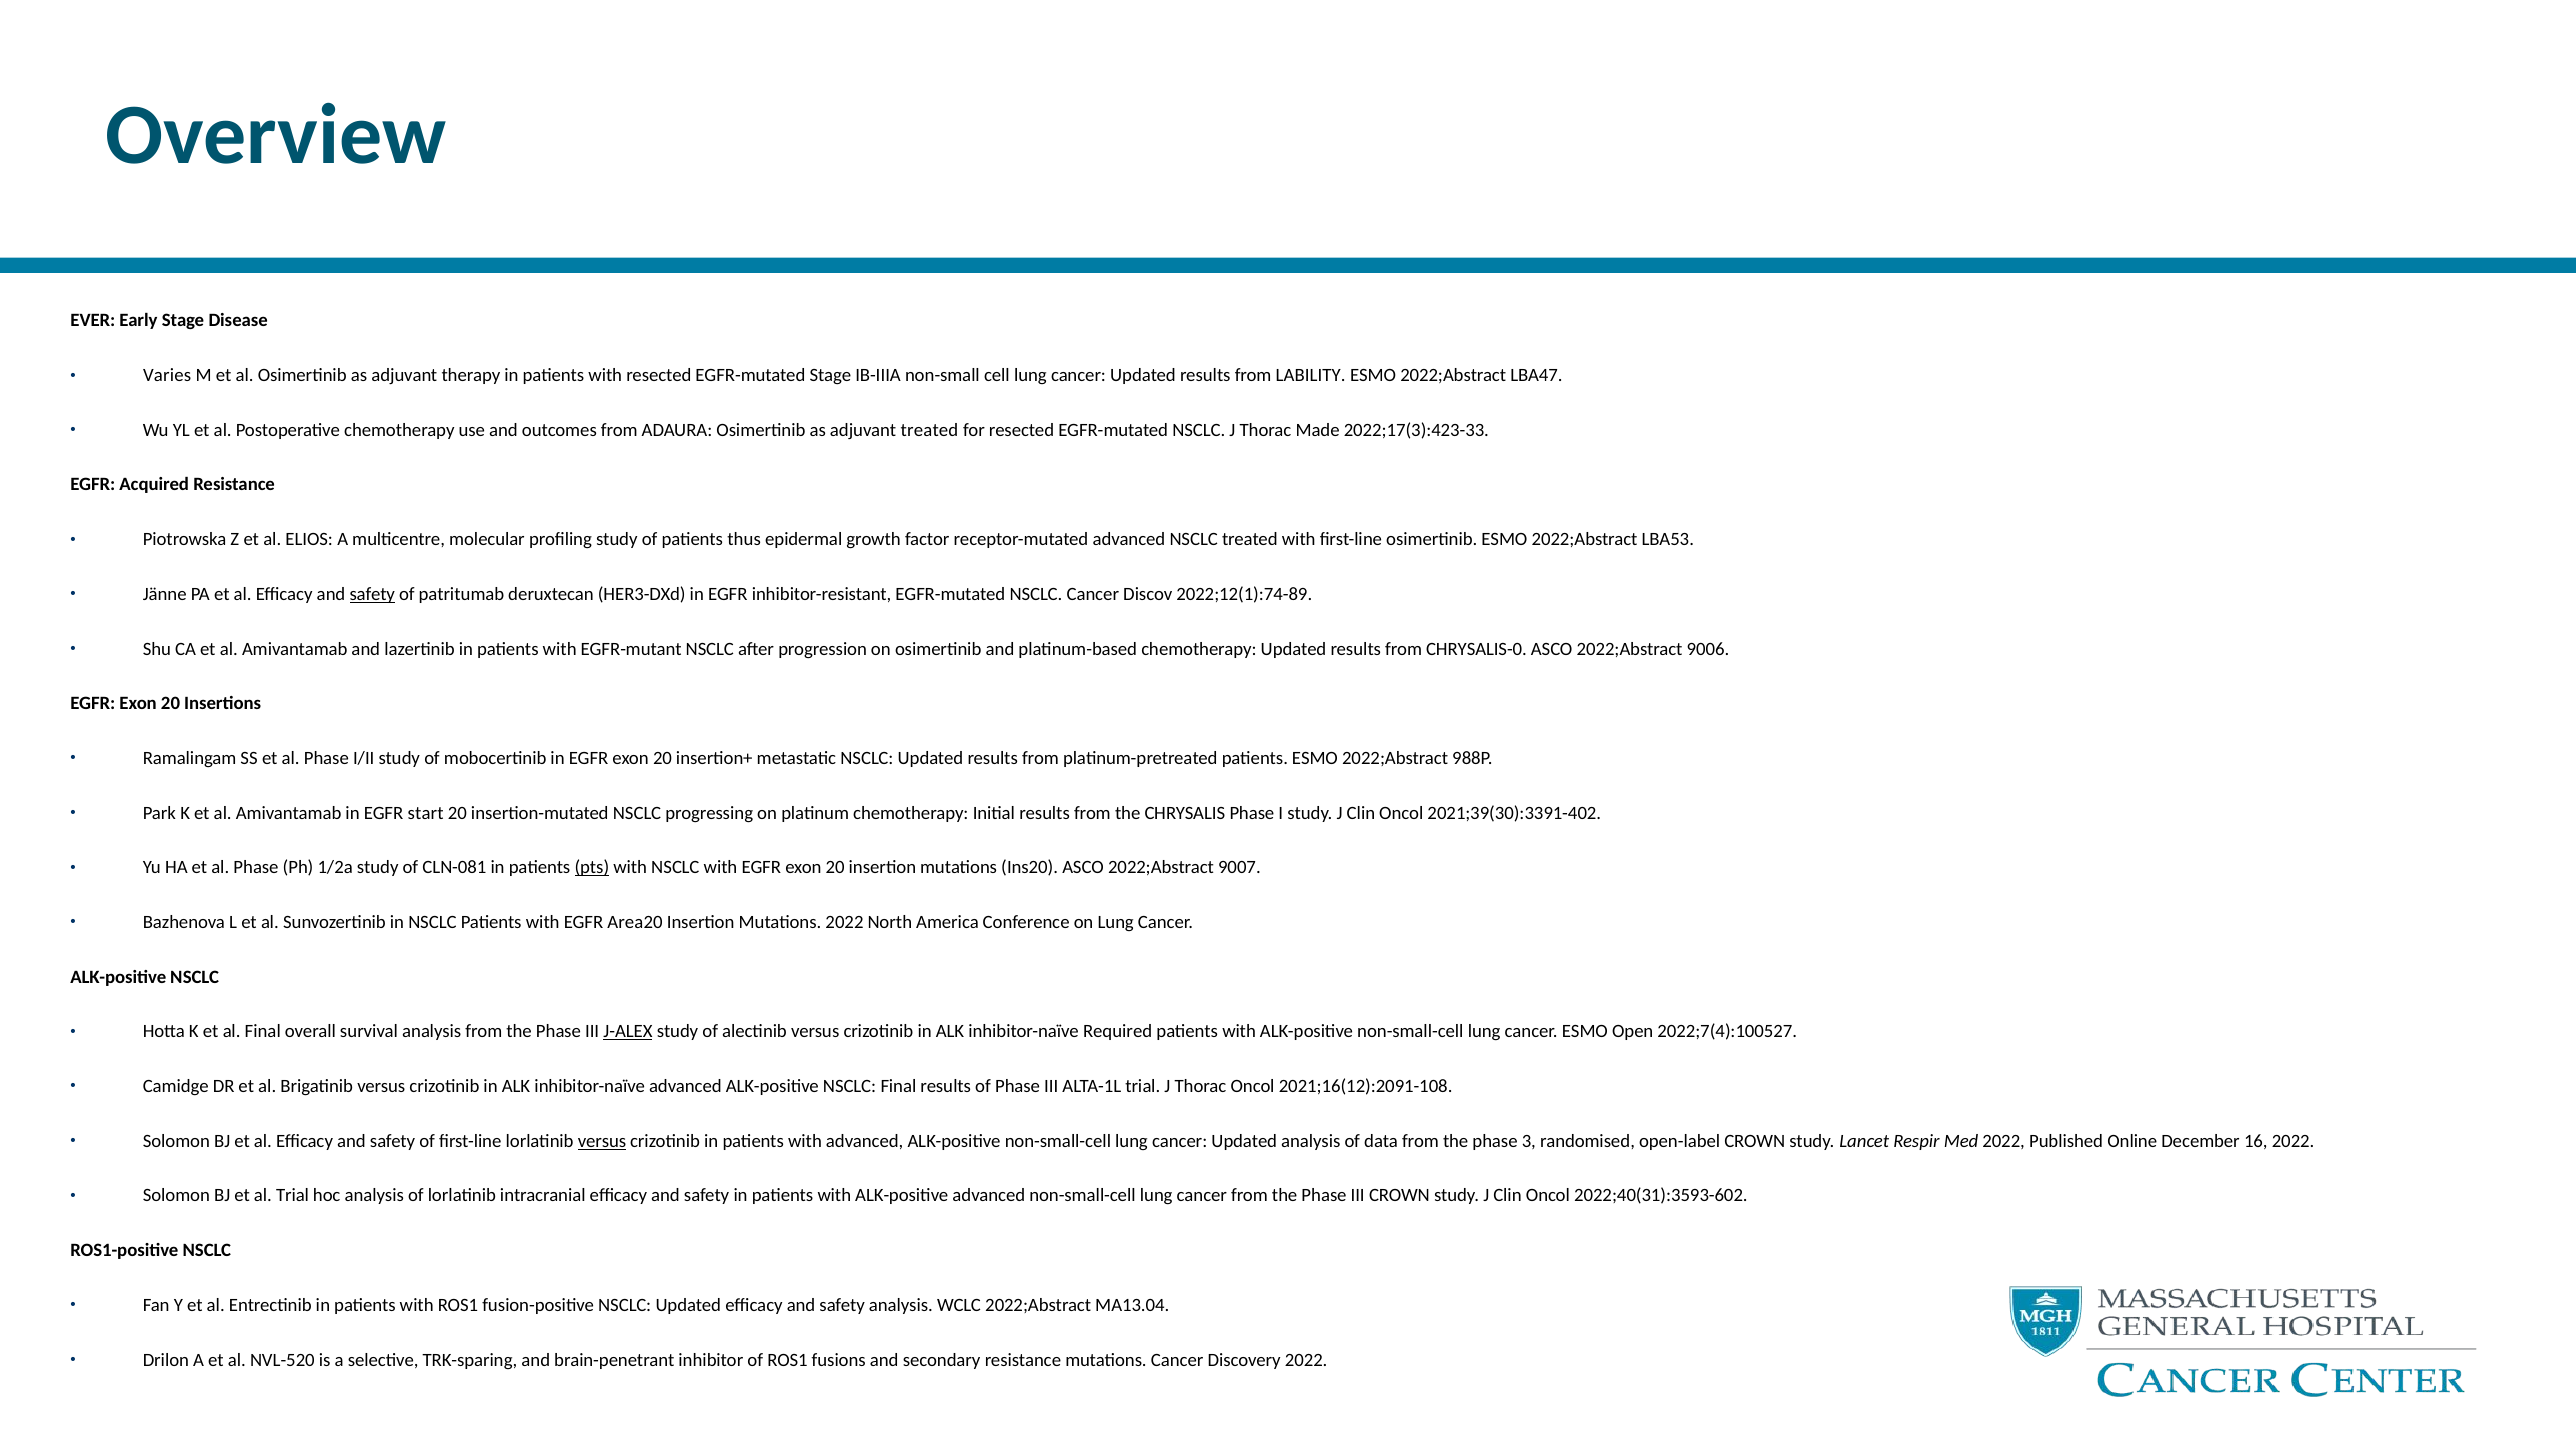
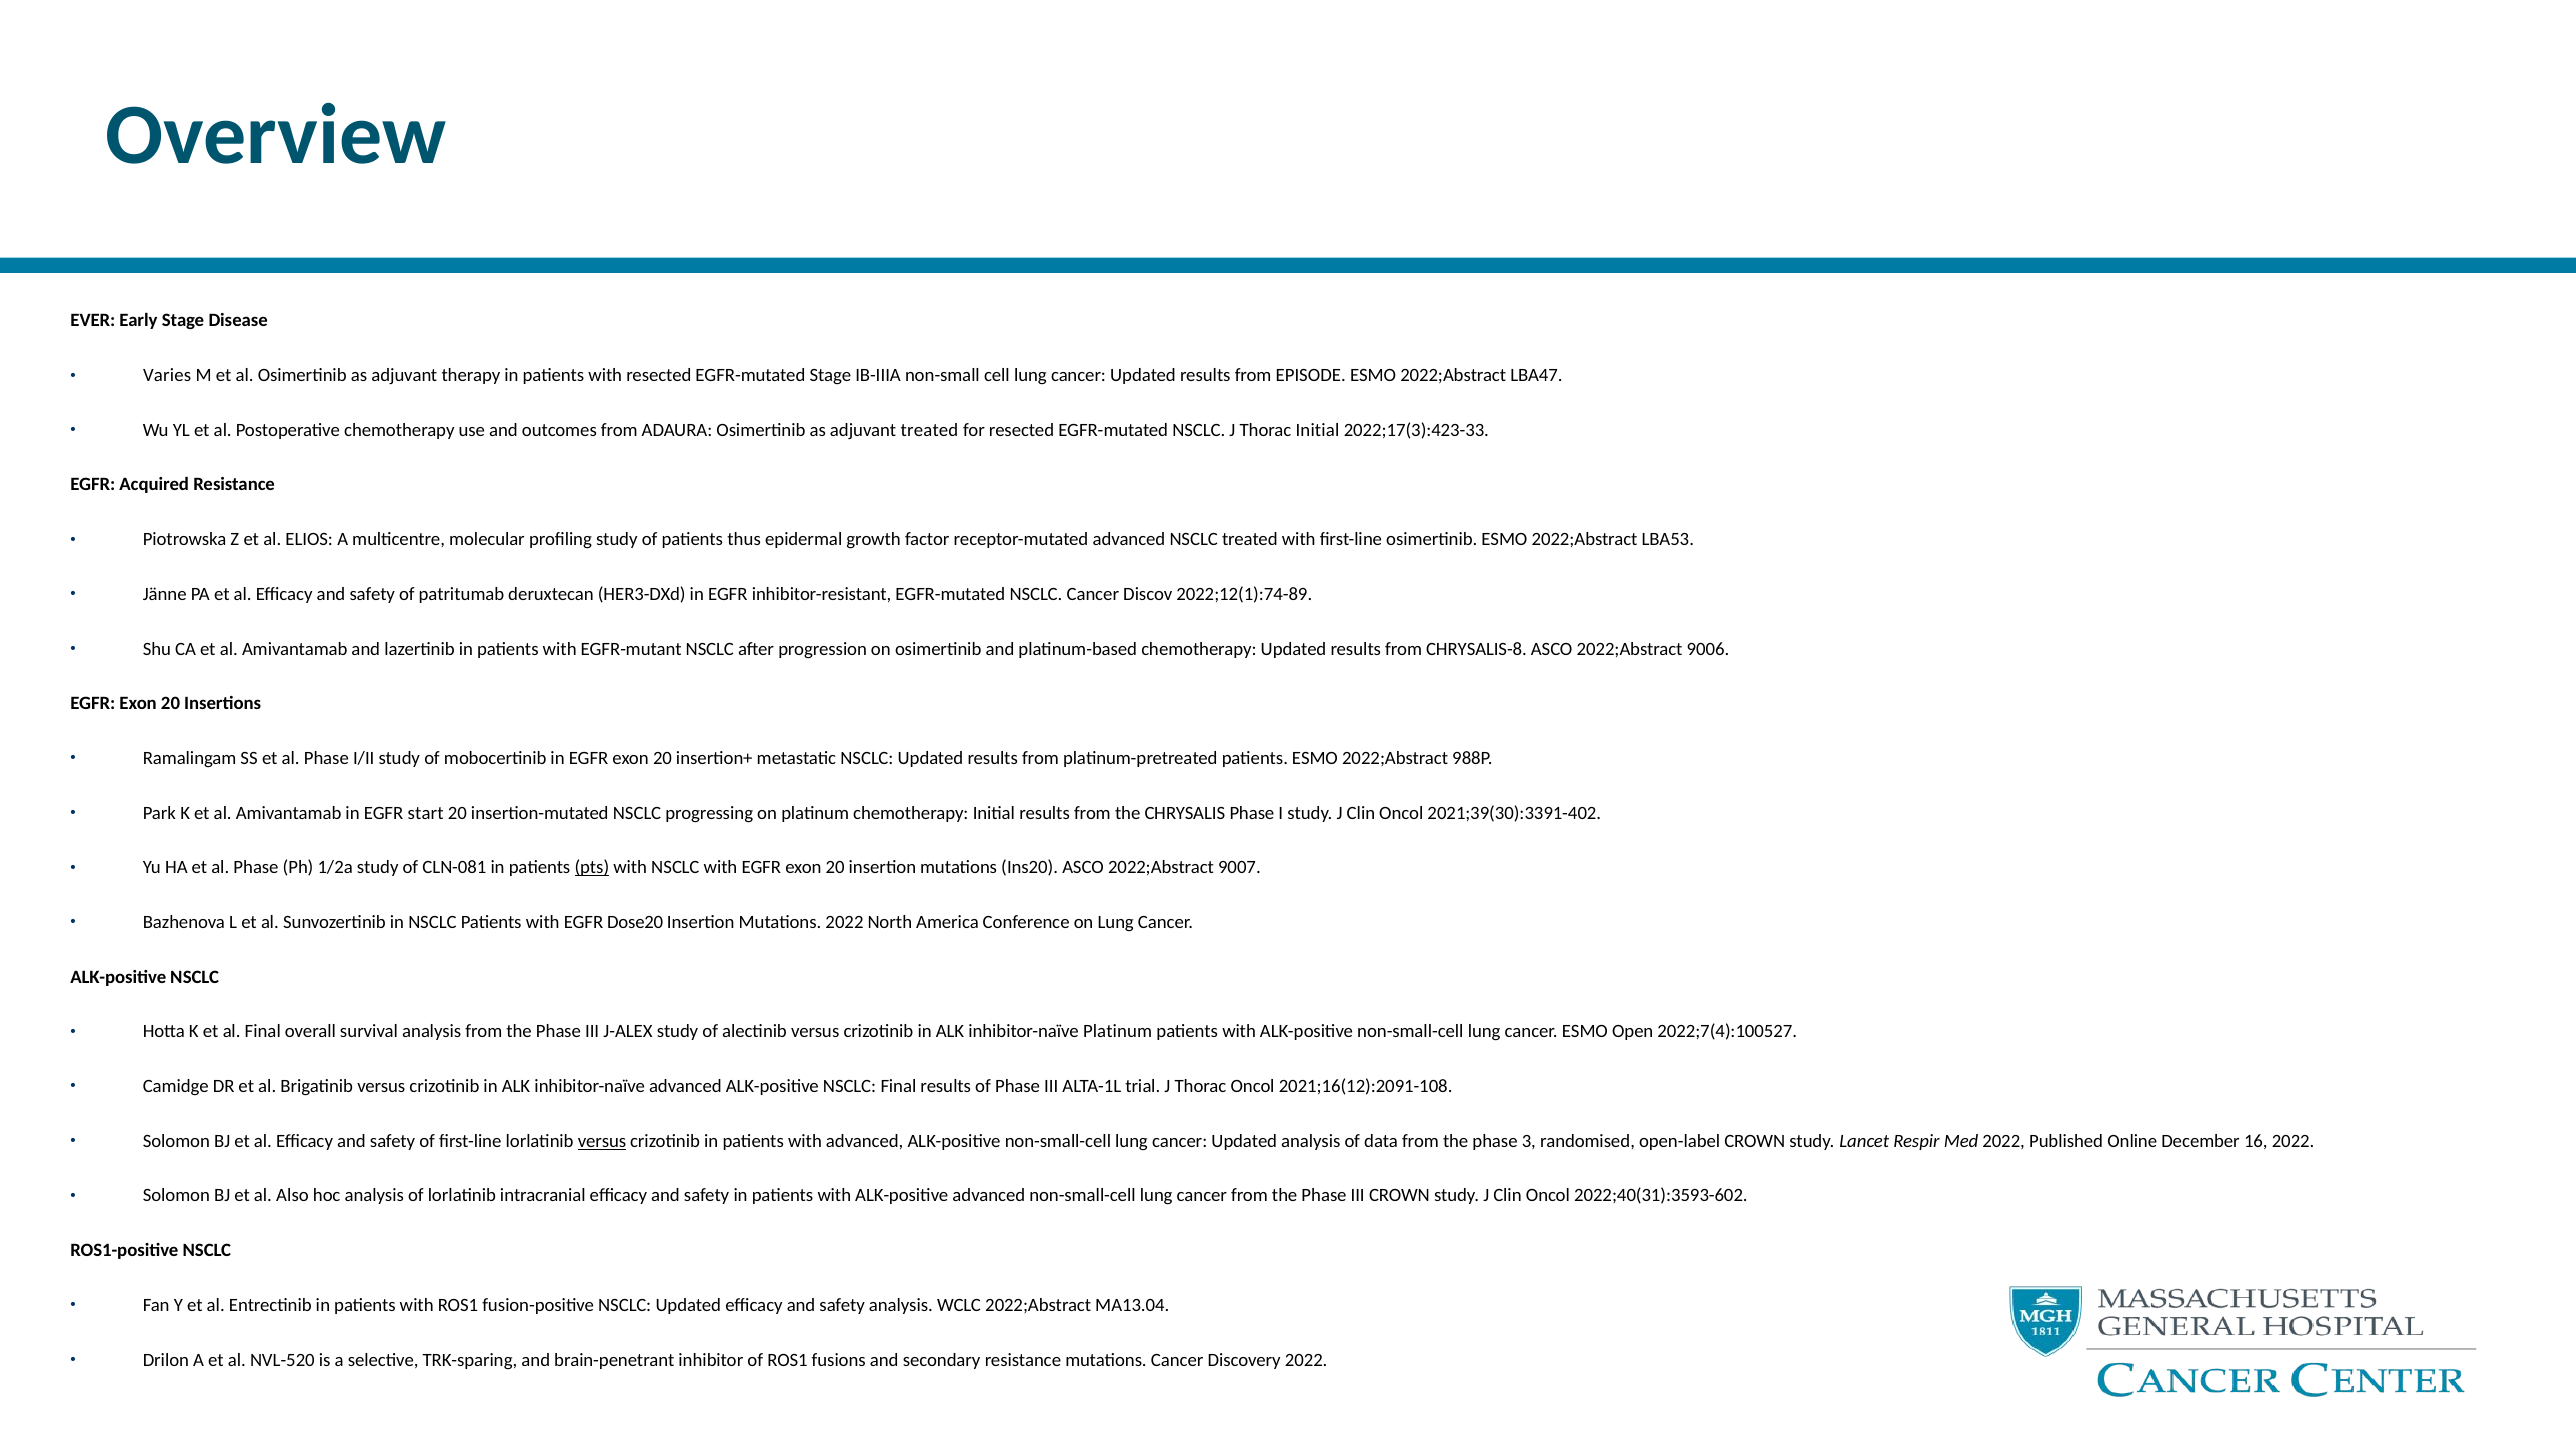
LABILITY: LABILITY -> EPISODE (1311, 375)
Thorac Made: Made -> Initial (1317, 430)
safety underline: present -> none (372, 594)
CHRYSALIS-0: CHRYSALIS-0 -> CHRYSALIS-8 (1476, 649)
Area20: Area20 -> Dose20 (635, 922)
J-ALEX underline: present -> none (628, 1032)
inhibitor-naïve Required: Required -> Platinum (1118, 1032)
al Trial: Trial -> Also (293, 1196)
